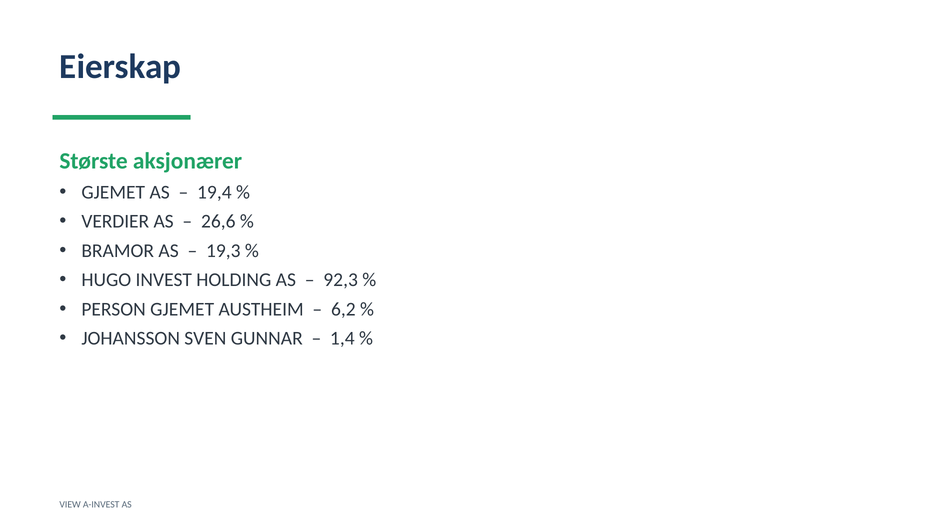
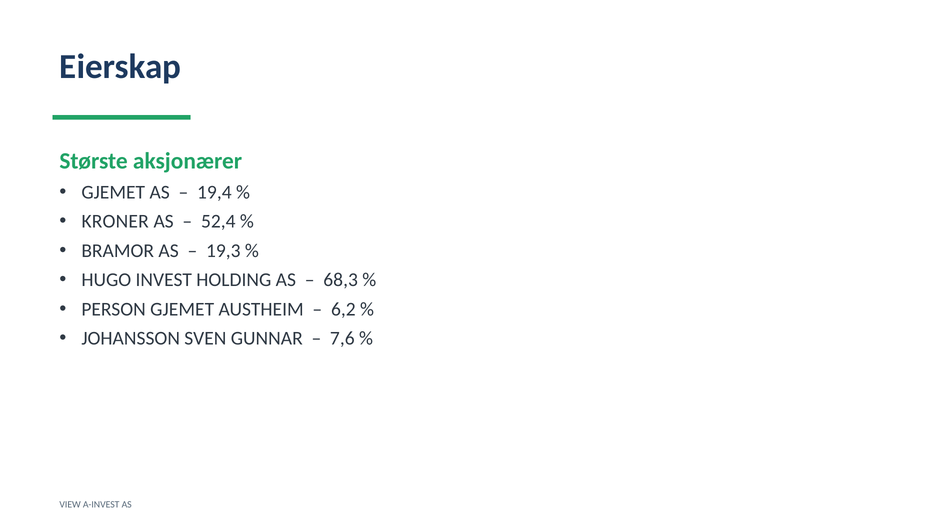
VERDIER: VERDIER -> KRONER (115, 221)
26,6: 26,6 -> 52,4 (218, 221)
92,3: 92,3 -> 68,3 (341, 280)
1,4: 1,4 -> 7,6 (342, 338)
